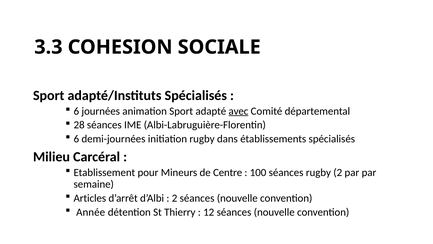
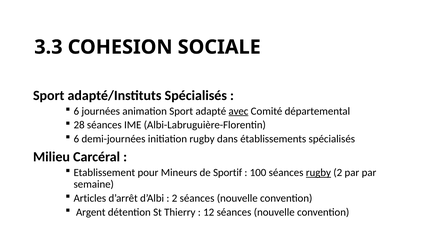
Centre: Centre -> Sportif (228, 172)
rugby underline: none -> present (318, 172)
Année: Année -> Argent (91, 212)
